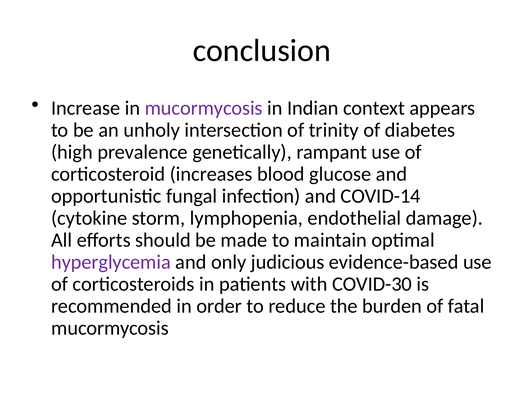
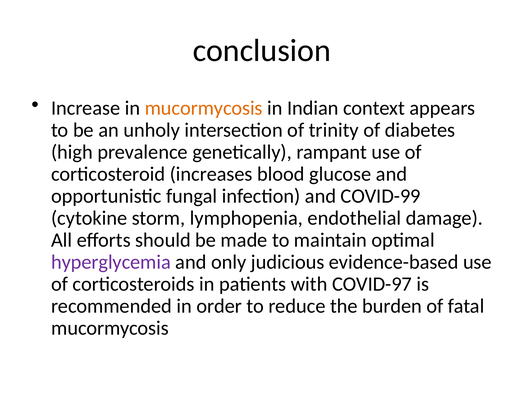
mucormycosis colour: purple -> orange (204, 108)
COVID-14: COVID-14 -> COVID-99 (381, 196)
COVID-30: COVID-30 -> COVID-97 (372, 284)
